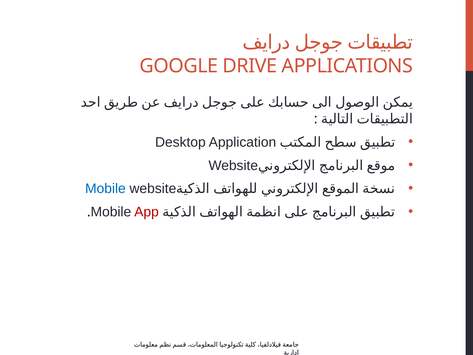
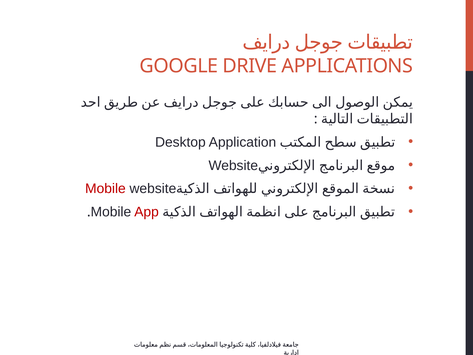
Mobile colour: blue -> red (105, 189)
